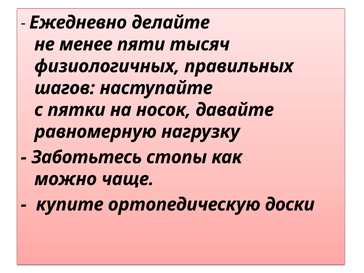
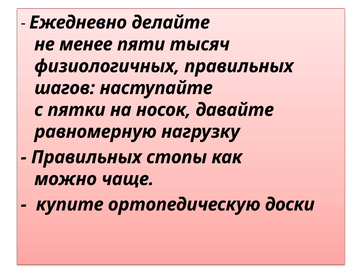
Заботьтесь: Заботьтесь -> Правильных (86, 157)
